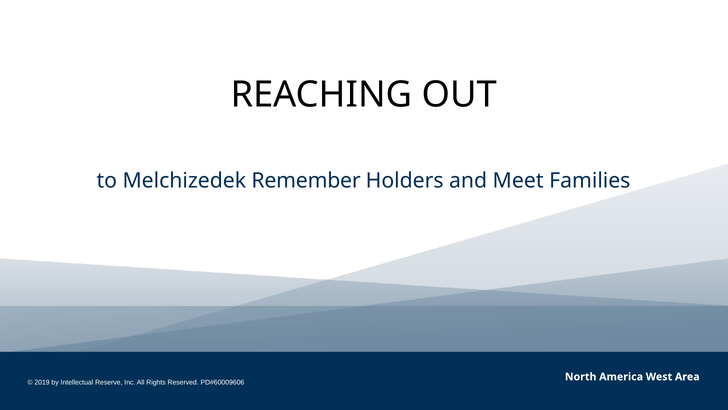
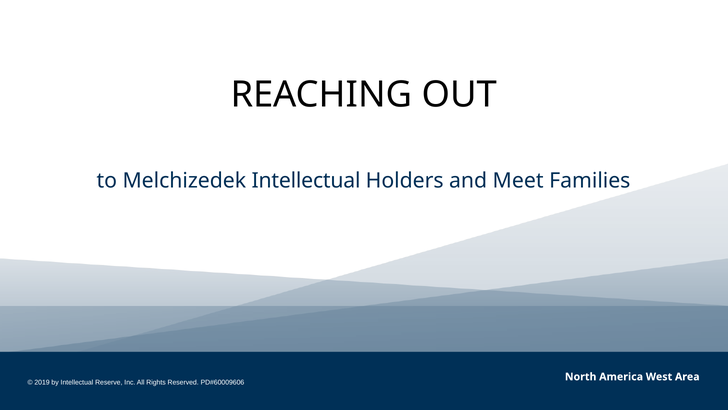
Melchizedek Remember: Remember -> Intellectual (306, 181)
